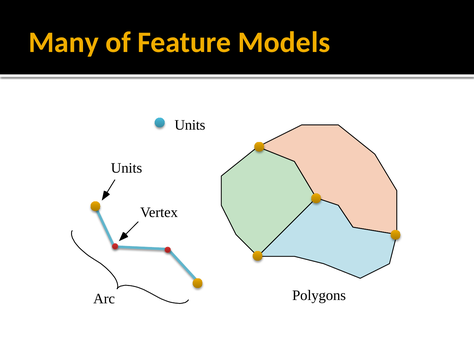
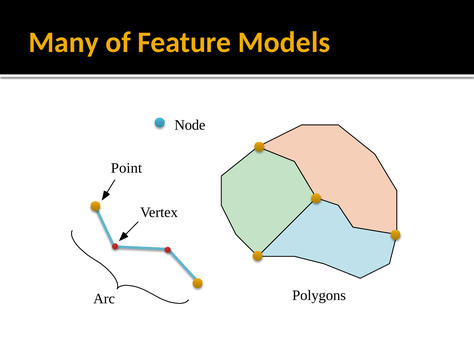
Units: Units -> Node (190, 125)
Units: Units -> Point (126, 168)
